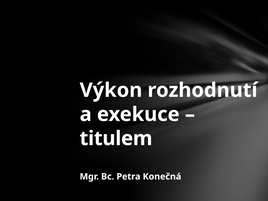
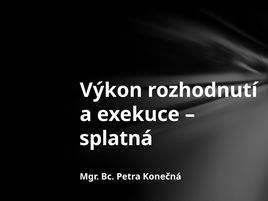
titulem: titulem -> splatná (116, 138)
